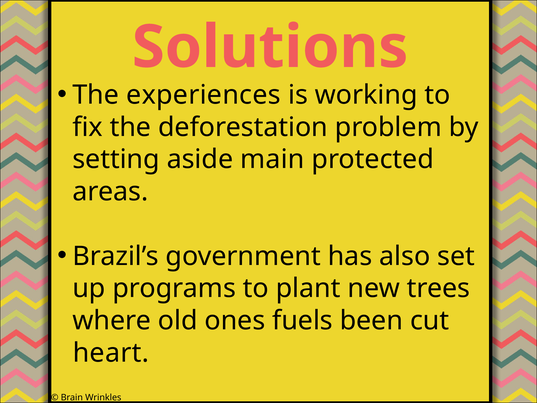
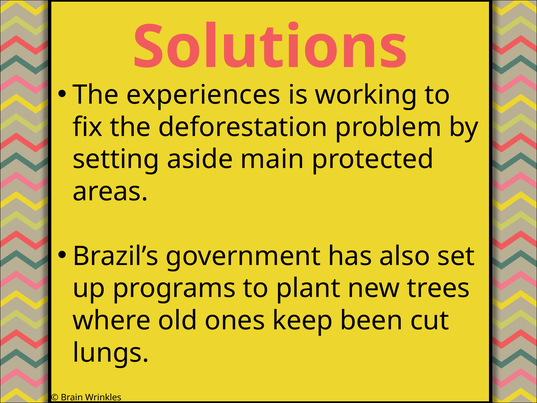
fuels: fuels -> keep (303, 320)
heart: heart -> lungs (111, 353)
